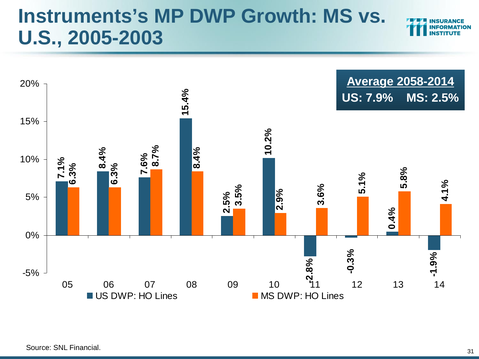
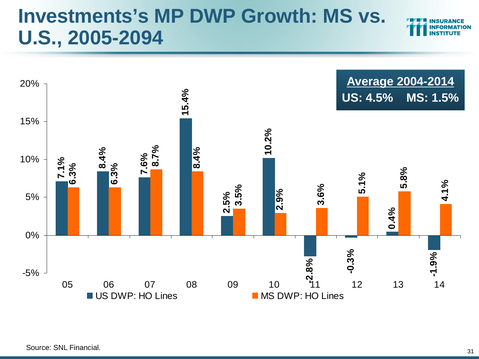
Instruments’s: Instruments’s -> Investments’s (83, 16)
2005-2003: 2005-2003 -> 2005-2094 (116, 38)
2058-2014: 2058-2014 -> 2004-2014 (425, 82)
7.9%: 7.9% -> 4.5% (379, 98)
2.5%: 2.5% -> 1.5% (445, 98)
